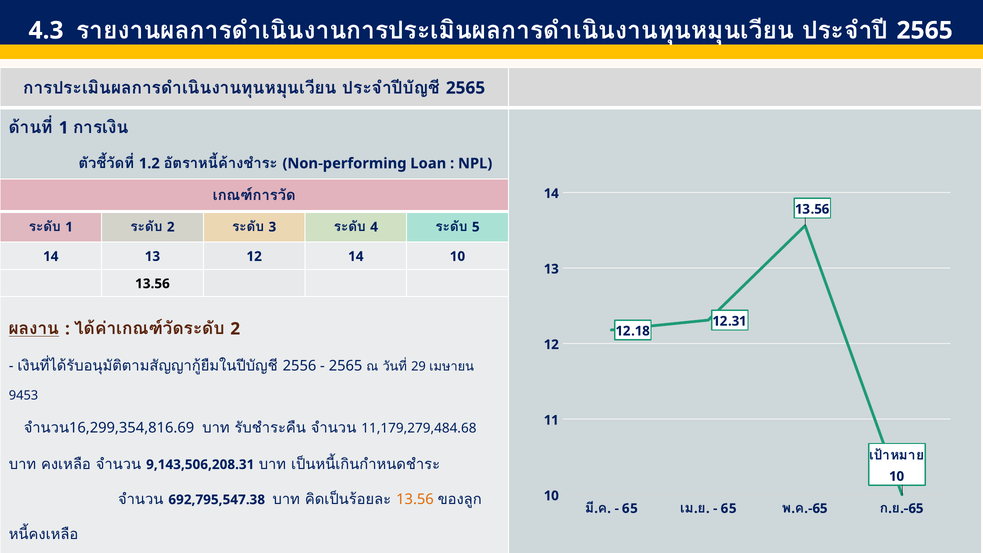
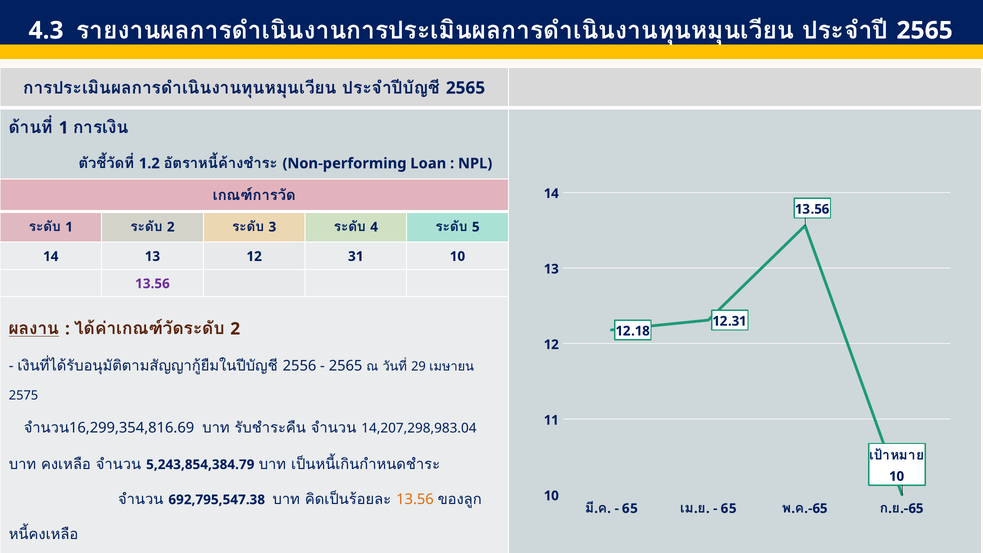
12 14: 14 -> 31 (356, 256)
13.56 colour: black -> purple (152, 284)
9453: 9453 -> 2575 (24, 395)
11,179,279,484.68: 11,179,279,484.68 -> 14,207,298,983.04 (419, 428)
9,143,506,208.31: 9,143,506,208.31 -> 5,243,854,384.79 (200, 465)
